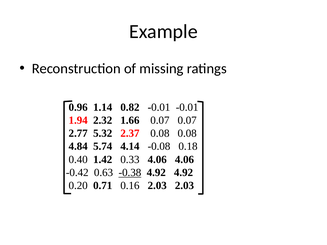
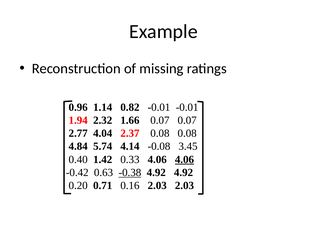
5.32: 5.32 -> 4.04 (103, 133)
0.18: 0.18 -> 3.45 (188, 147)
4.06 underline: none -> present (184, 160)
